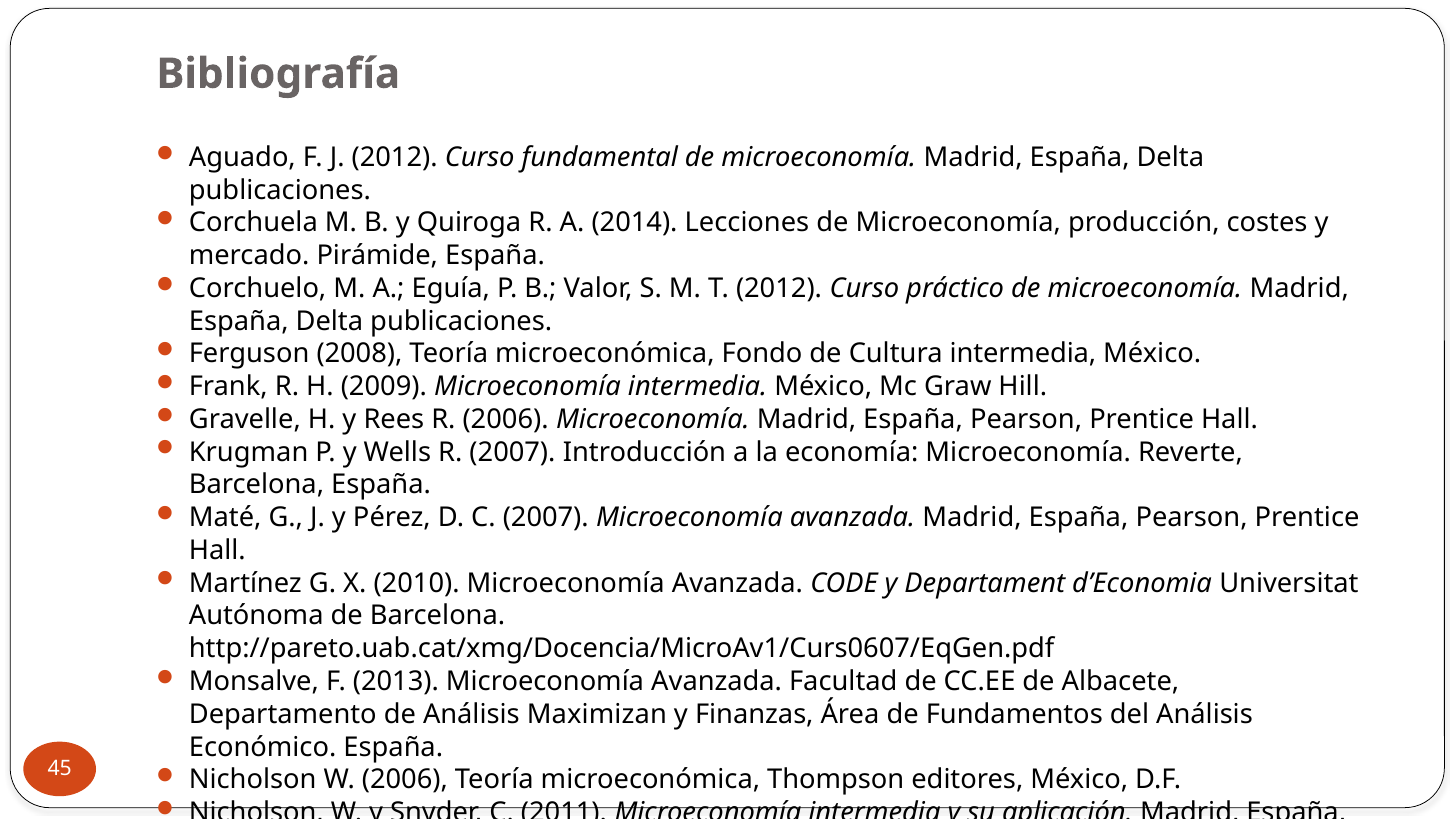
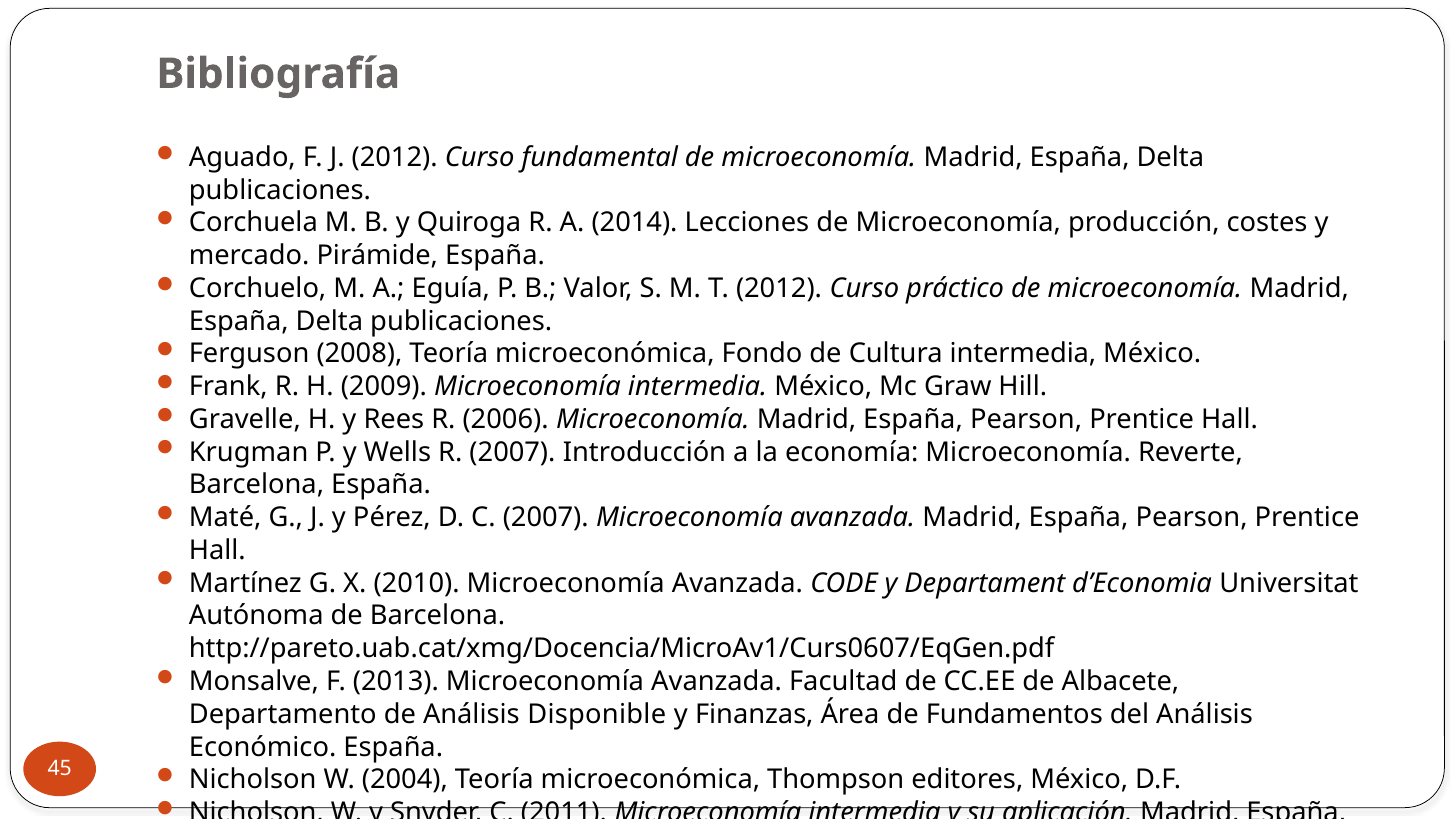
Maximizan: Maximizan -> Disponible (597, 714)
W 2006: 2006 -> 2004 (405, 779)
